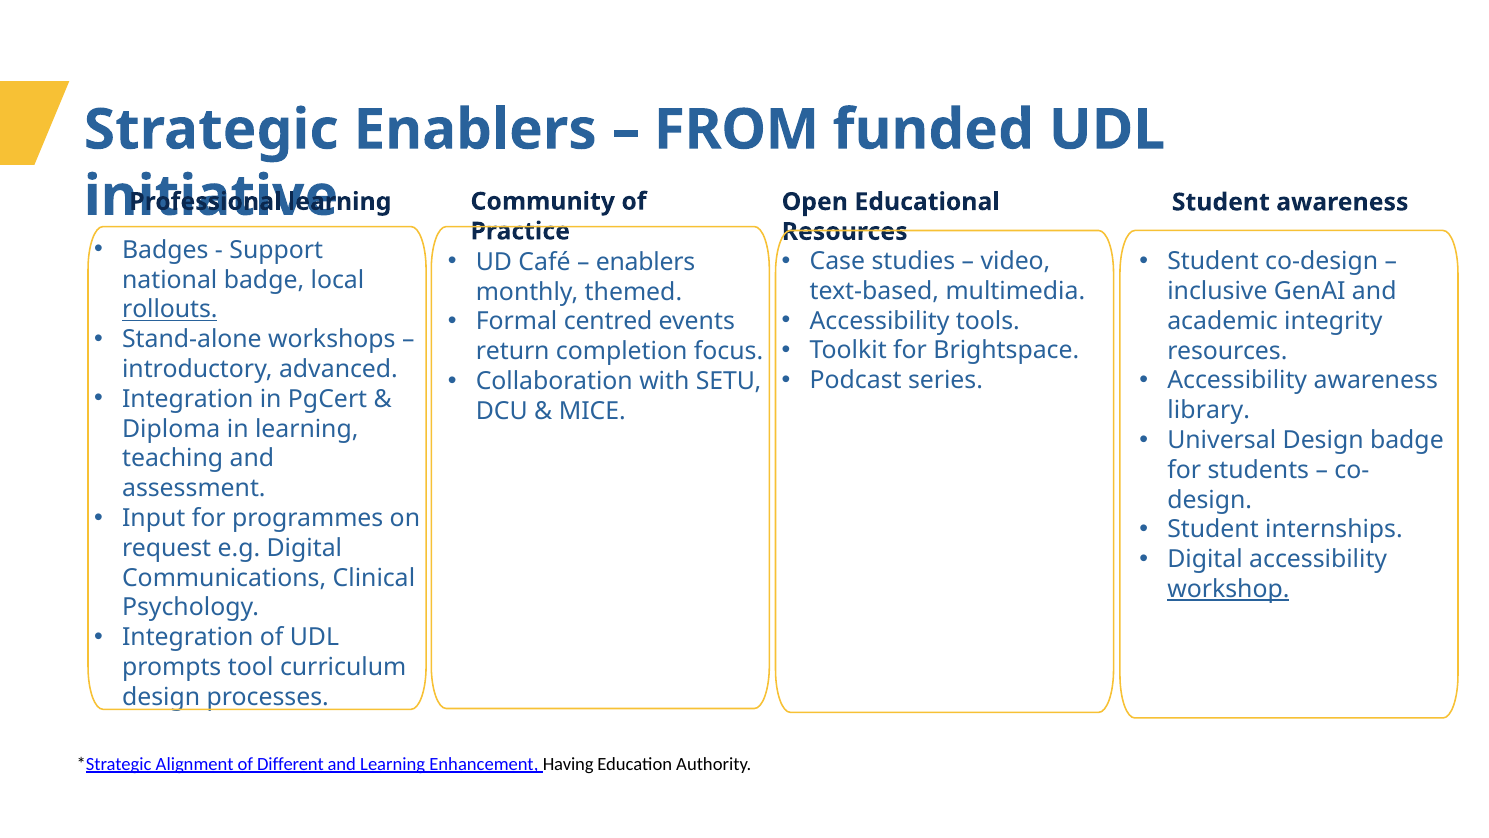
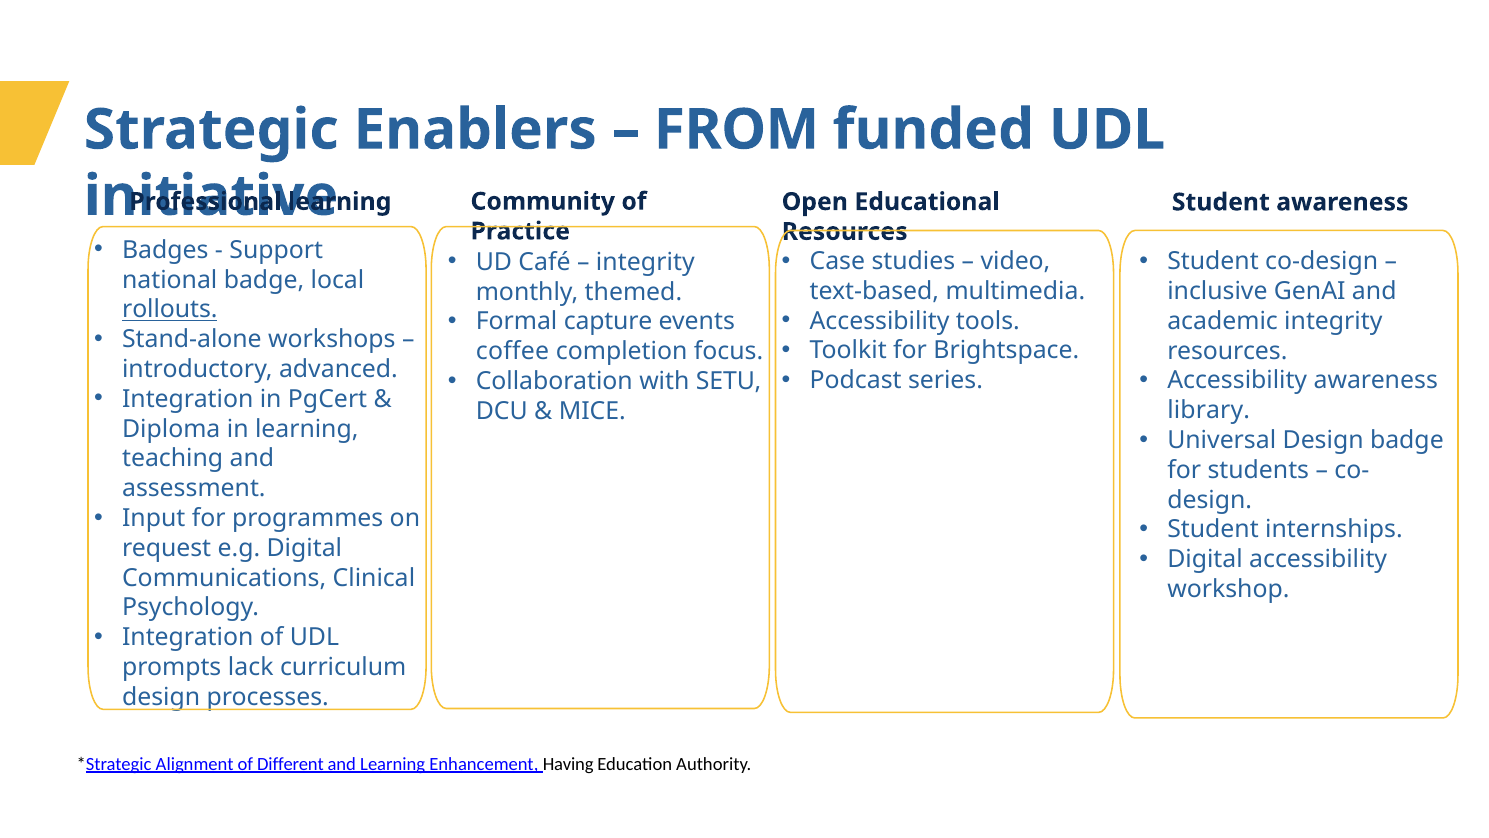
enablers: enablers -> integrity (645, 262)
centred: centred -> capture (608, 321)
return: return -> coffee (512, 351)
workshop underline: present -> none (1228, 589)
tool: tool -> lack (251, 667)
